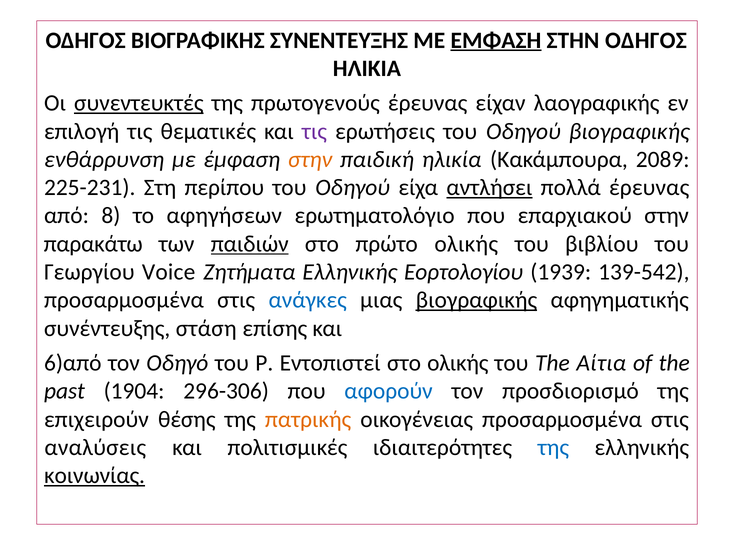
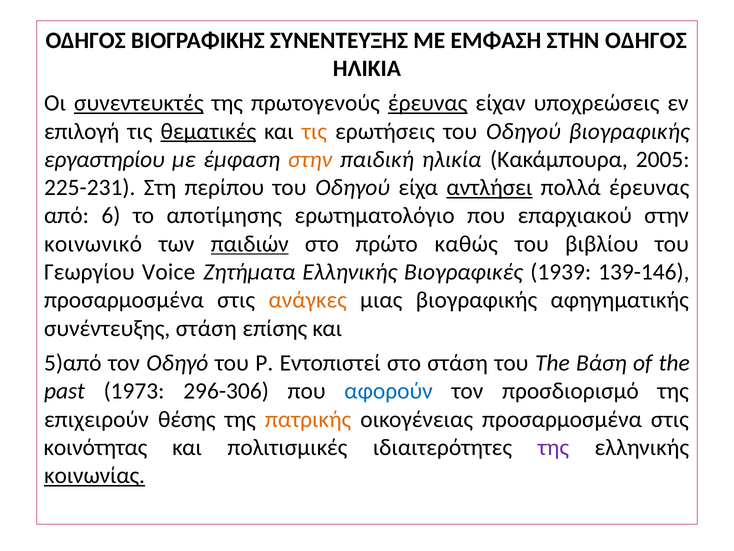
ΕΜΦΑΣΗ underline: present -> none (496, 40)
έρευνας underline: none -> present (428, 103)
λαογραφικής: λαογραφικής -> υποχρεώσεις (597, 103)
θεματικές underline: none -> present (208, 131)
τις colour: purple -> orange (314, 131)
ενθάρρυνση: ενθάρρυνση -> εργαστηρίου (104, 159)
2089: 2089 -> 2005 (663, 159)
8: 8 -> 6 (111, 216)
αφηγήσεων: αφηγήσεων -> αποτίμησης (224, 216)
παρακάτω: παρακάτω -> κοινωνικό (93, 244)
πρώτο ολικής: ολικής -> καθώς (466, 244)
Εορτολογίου: Εορτολογίου -> Βιογραφικές (463, 272)
139-542: 139-542 -> 139-146 (644, 272)
ανάγκες colour: blue -> orange (308, 300)
βιογραφικής underline: present -> none (476, 300)
6)από: 6)από -> 5)από (73, 363)
στο ολικής: ολικής -> στάση (458, 363)
Αίτια: Αίτια -> Βάση (601, 363)
1904: 1904 -> 1973 (134, 391)
αναλύσεις: αναλύσεις -> κοινότητας (95, 447)
της colour: blue -> purple (553, 447)
